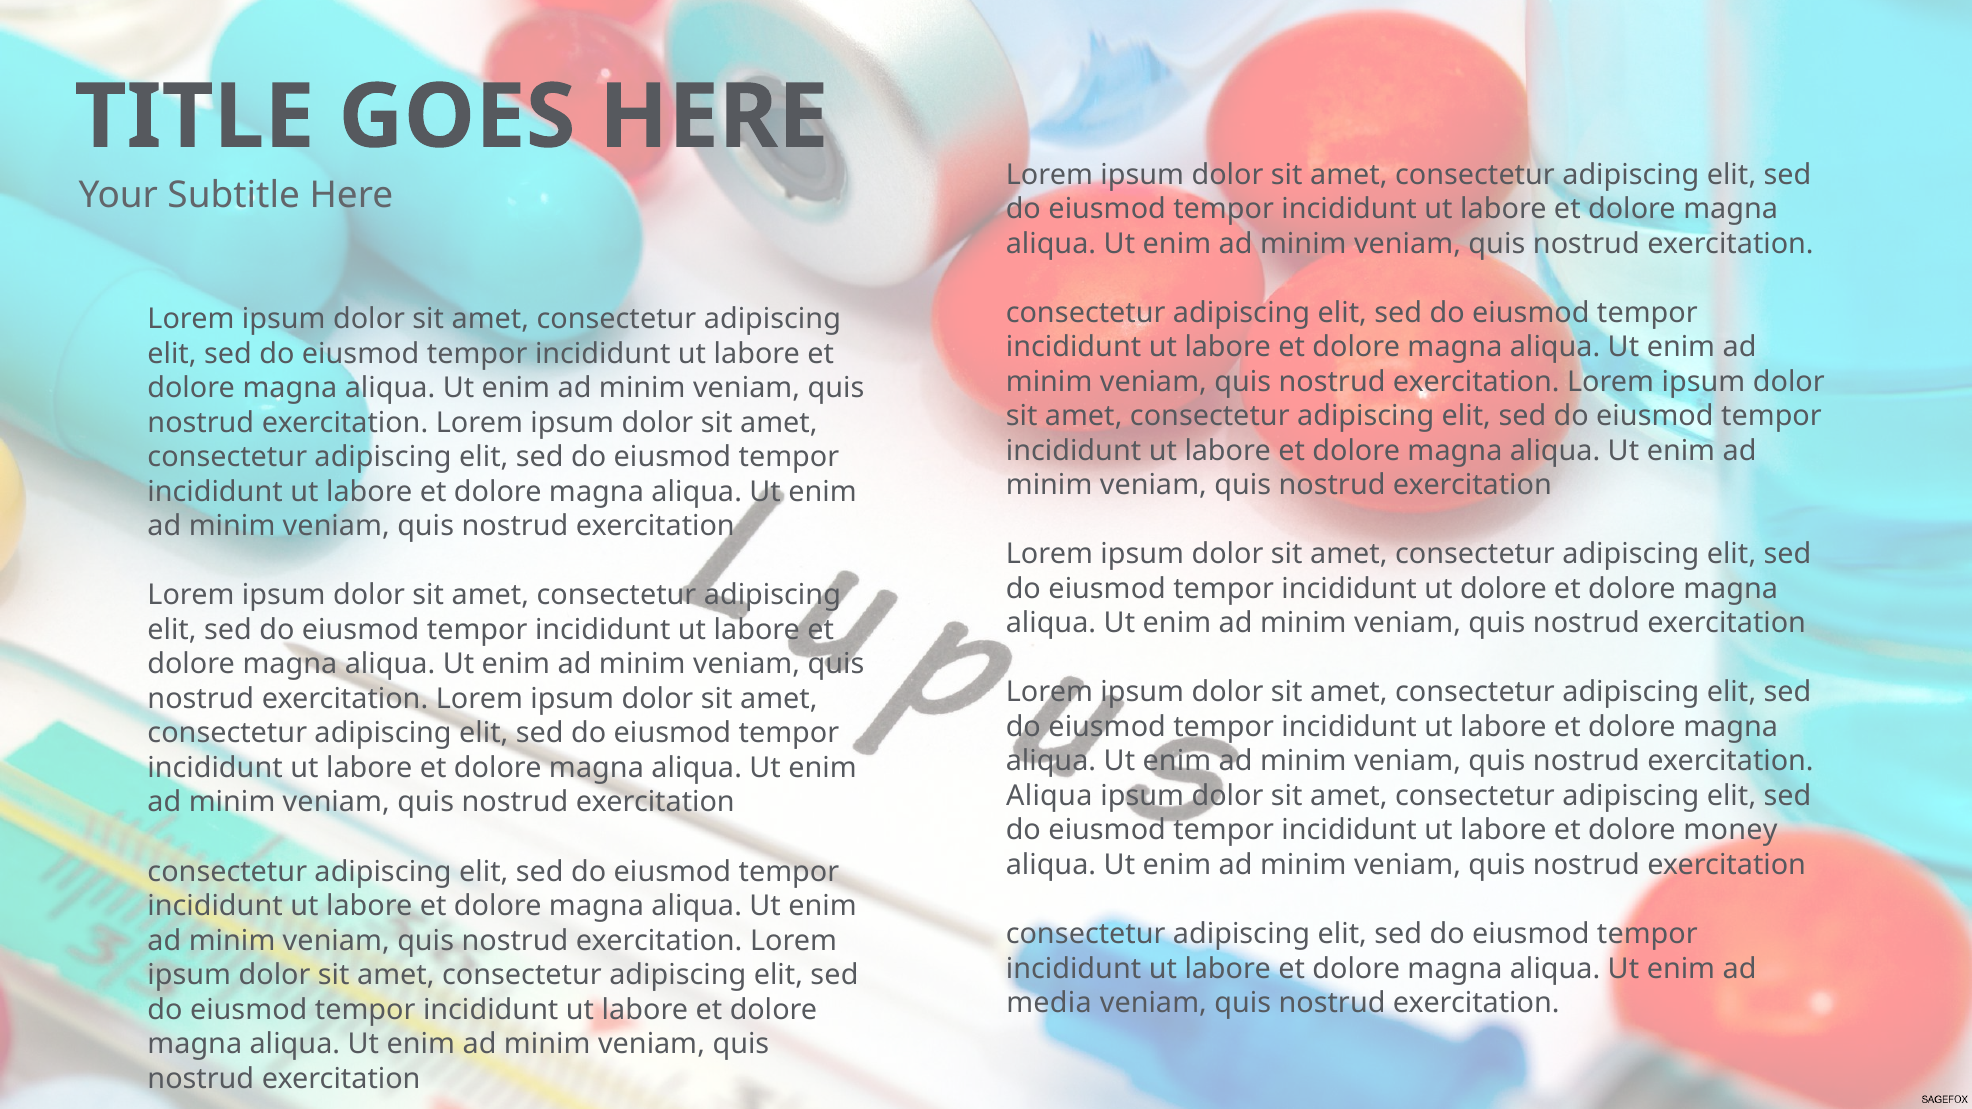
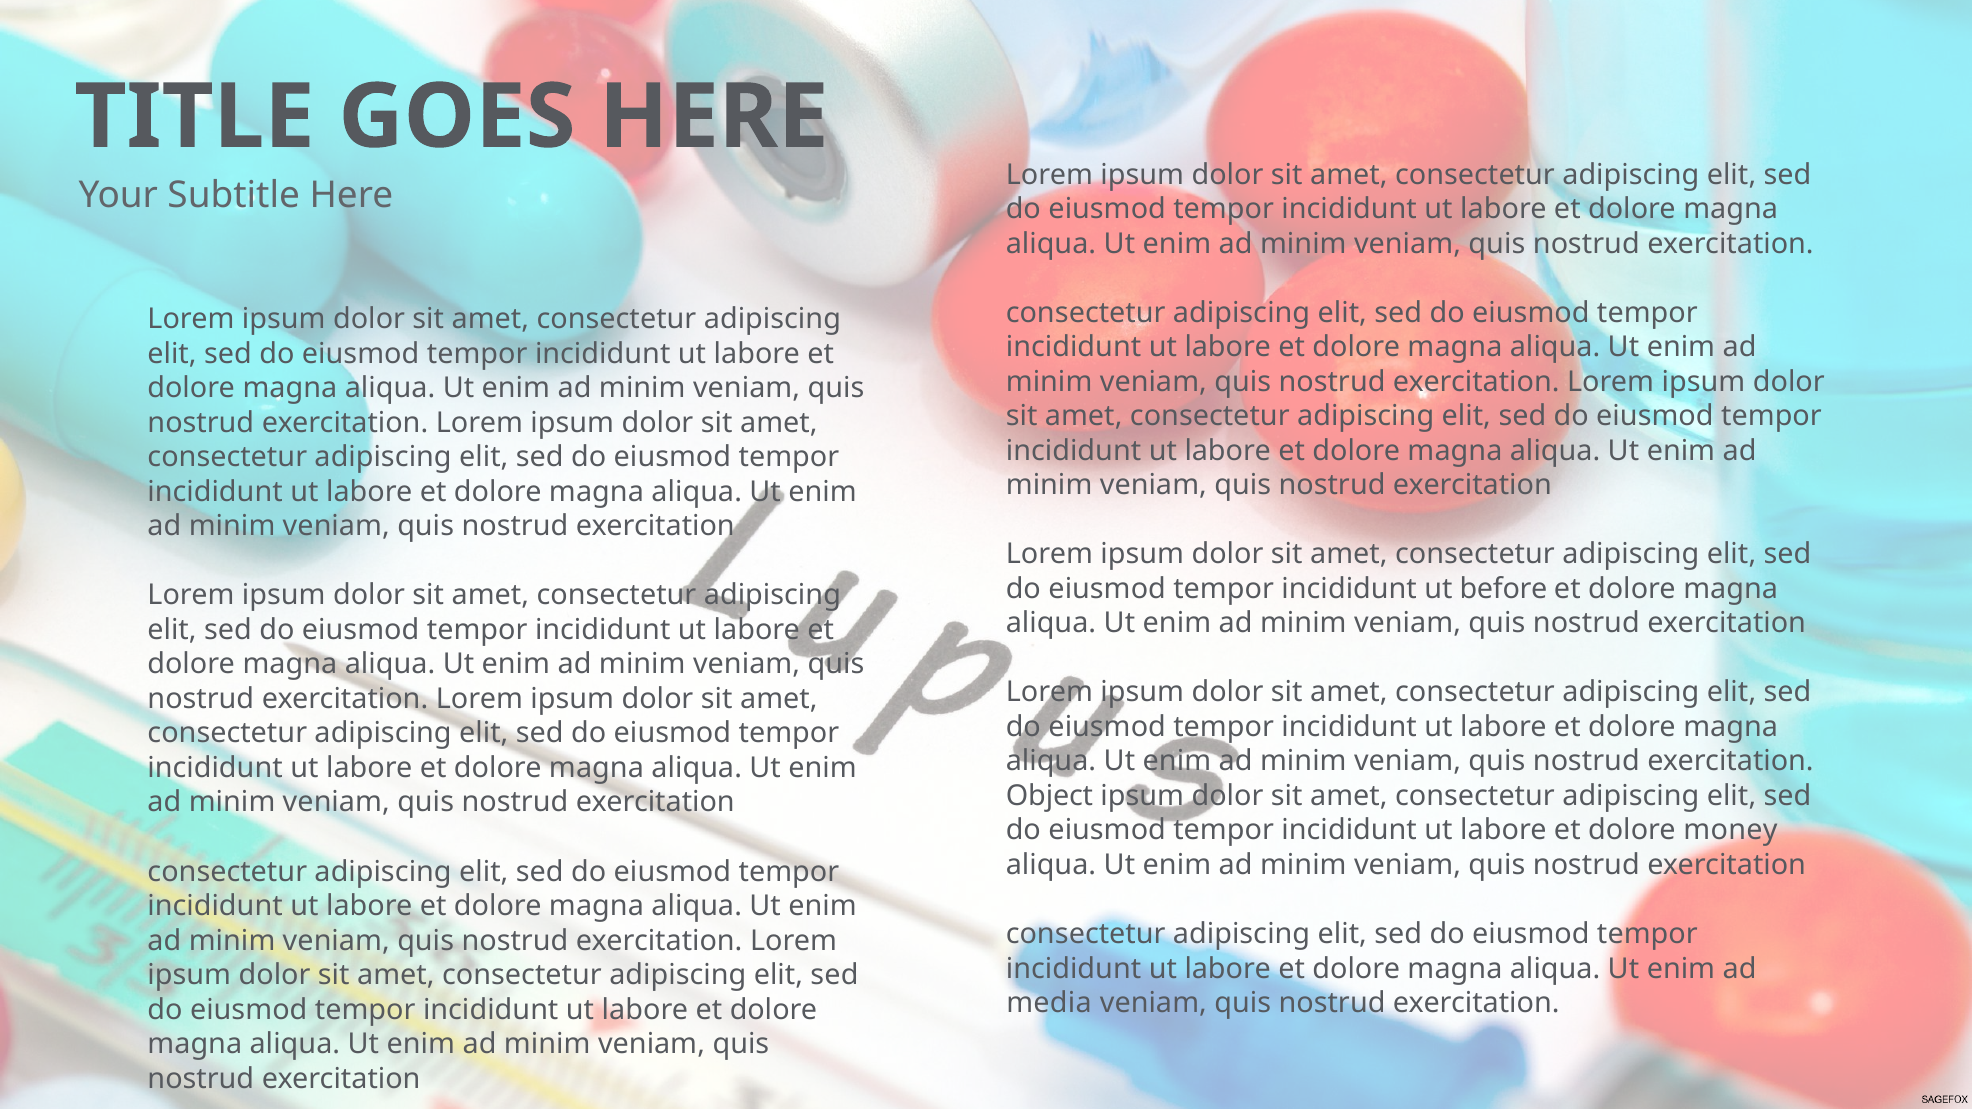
ut dolore: dolore -> before (1504, 589)
Aliqua: Aliqua -> Object (1050, 796)
